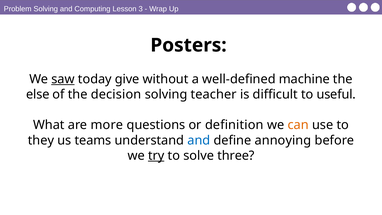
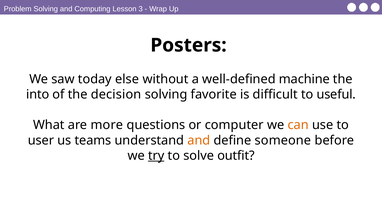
saw underline: present -> none (63, 79)
give: give -> else (127, 79)
else: else -> into (38, 94)
teacher: teacher -> favorite (214, 94)
definition: definition -> computer (234, 125)
they: they -> user (41, 140)
and colour: blue -> orange (199, 140)
annoying: annoying -> someone (283, 140)
three: three -> outfit (236, 156)
